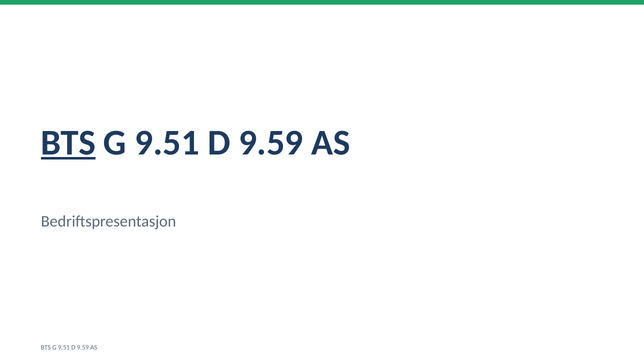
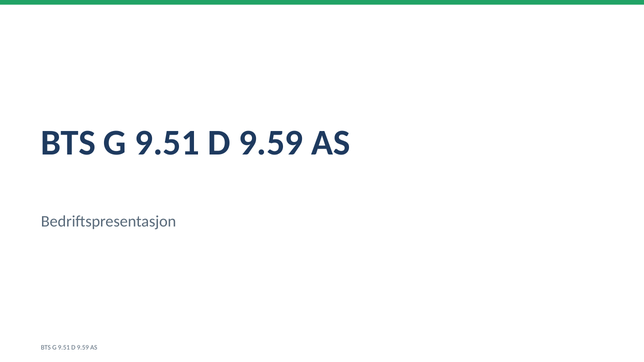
BTS underline: present -> none (68, 143)
